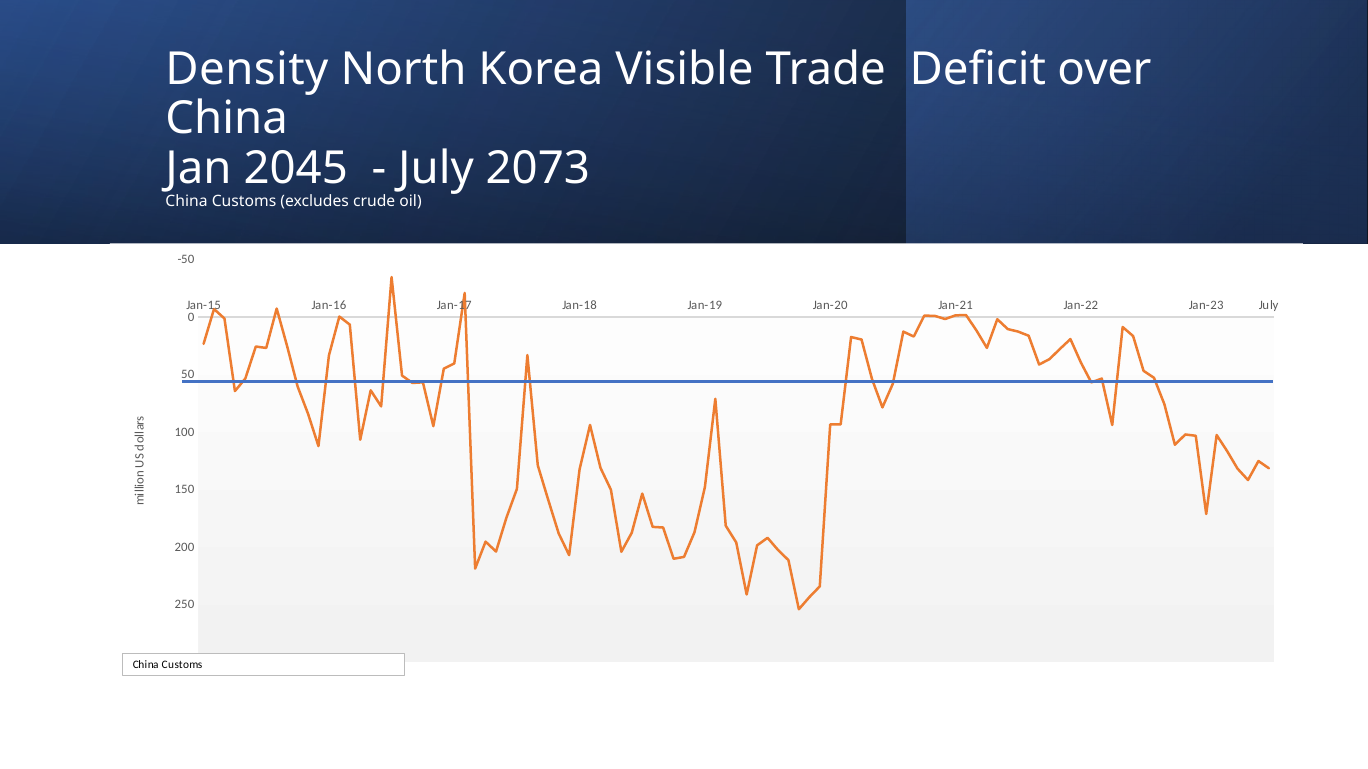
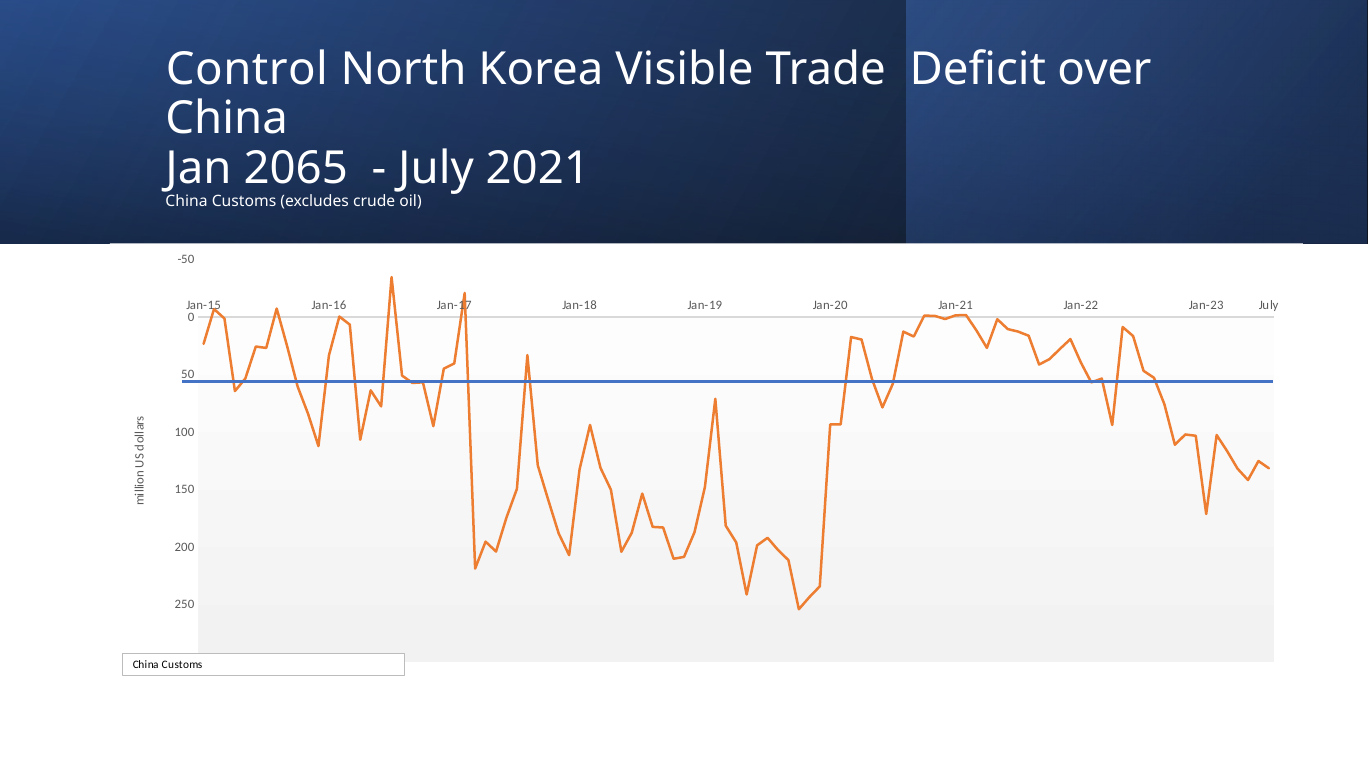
Density: Density -> Control (247, 70)
2045: 2045 -> 2065 (296, 168)
2073: 2073 -> 2021 (538, 168)
